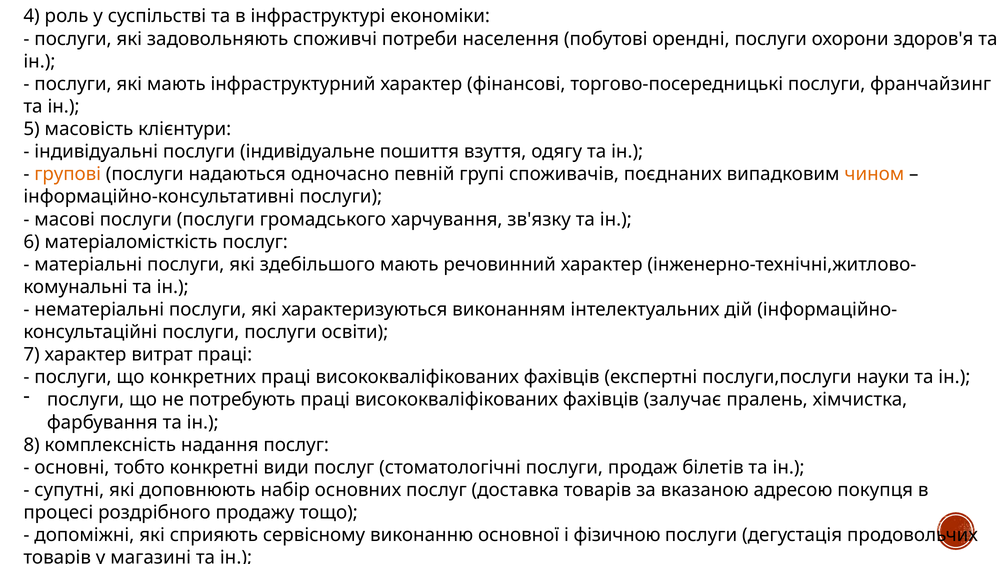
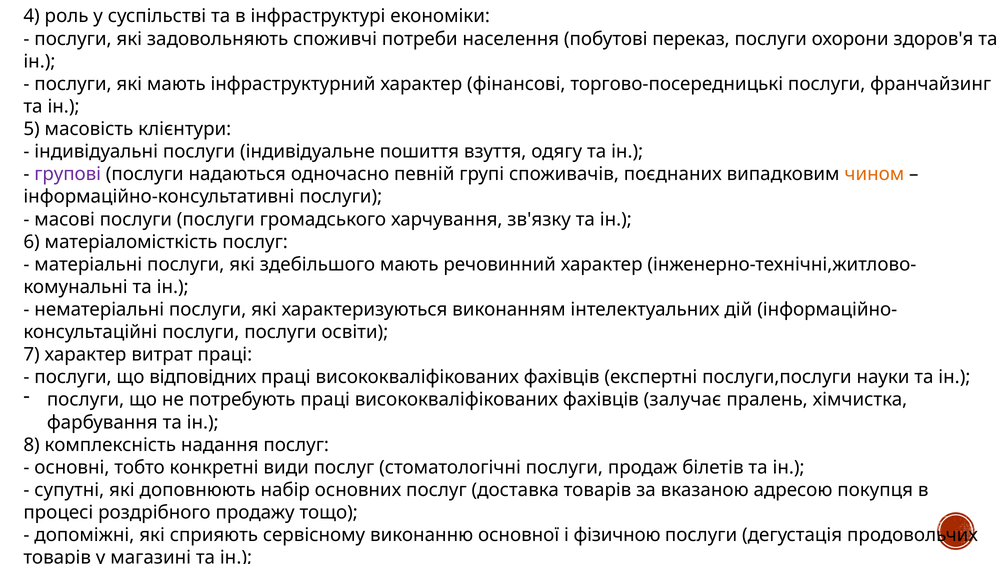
орендні: орендні -> переказ (691, 39)
групові colour: orange -> purple (68, 174)
конкретних: конкретних -> відповідних (203, 377)
